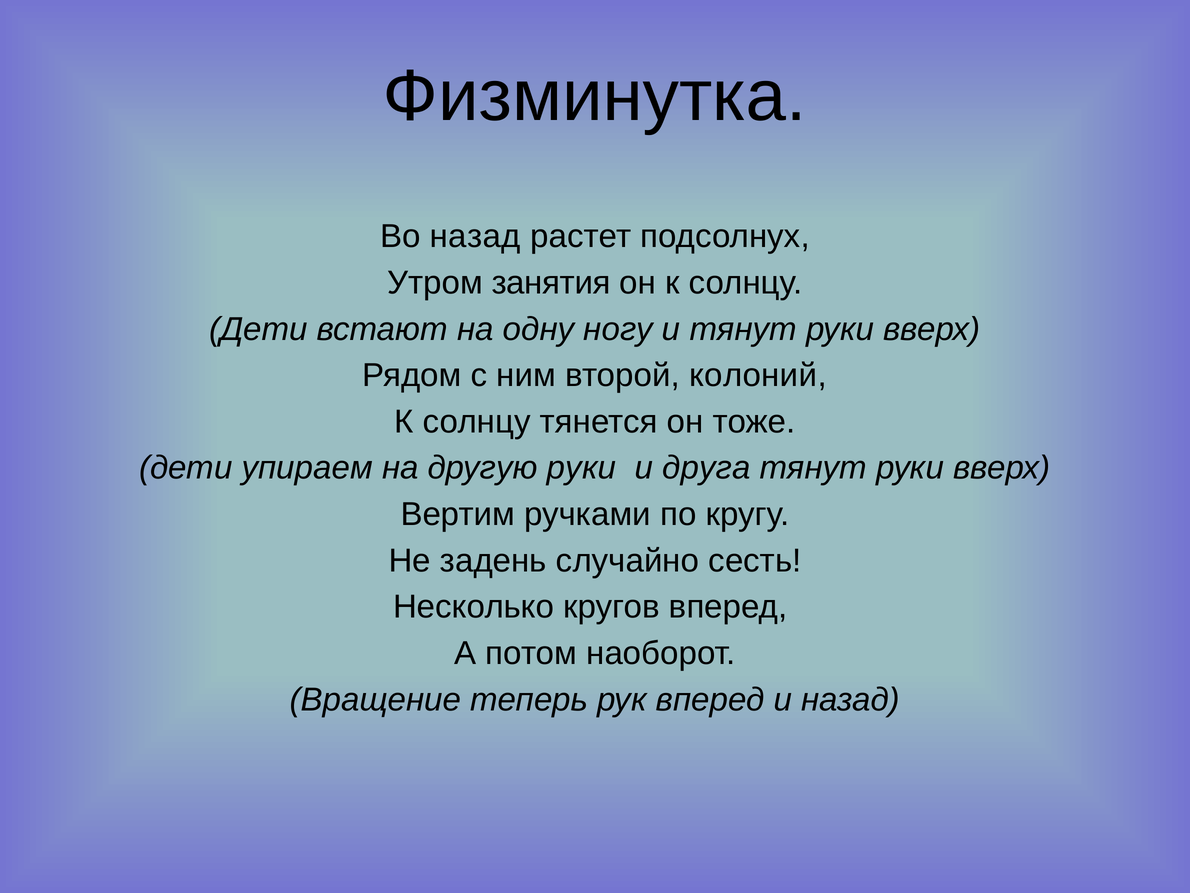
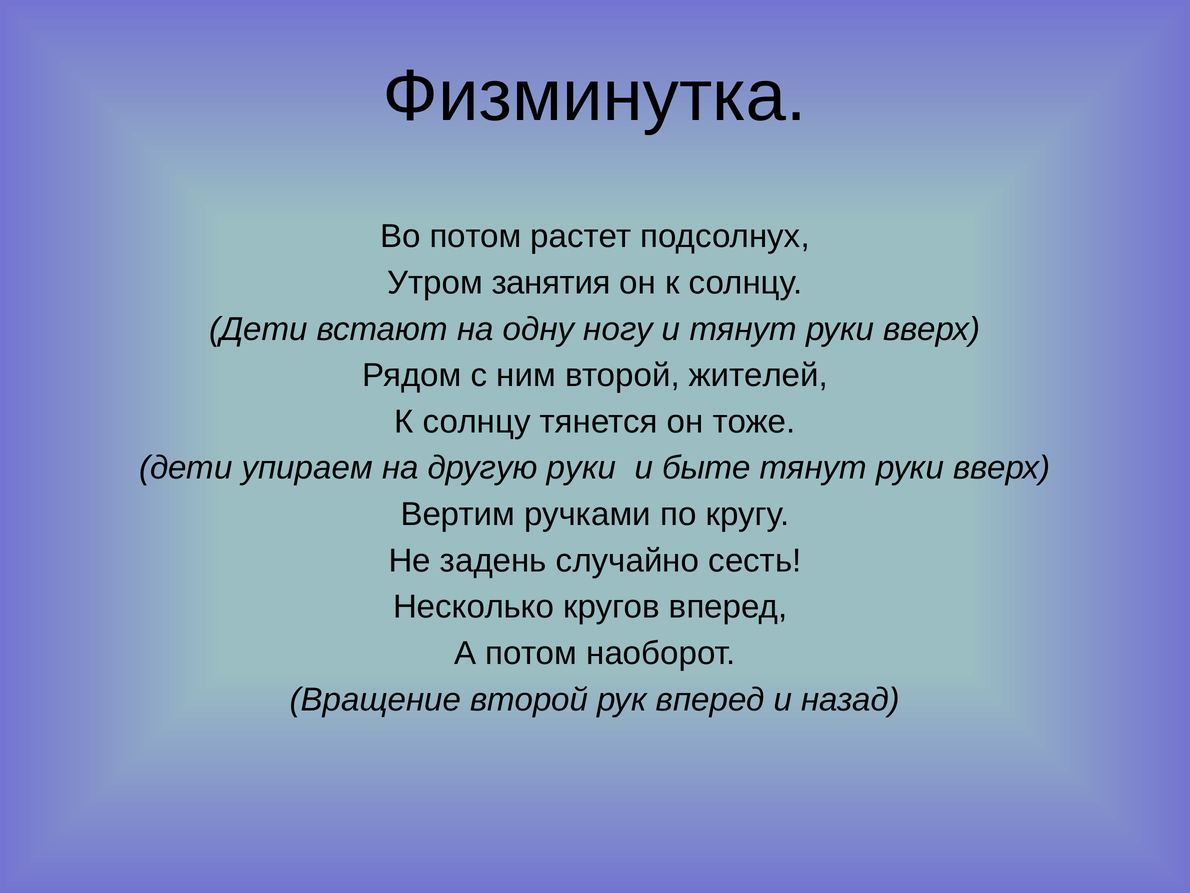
Во назад: назад -> потом (475, 236)
колоний: колоний -> жителей (758, 375)
друга: друга -> быте (707, 468)
Вращение теперь: теперь -> второй (529, 699)
